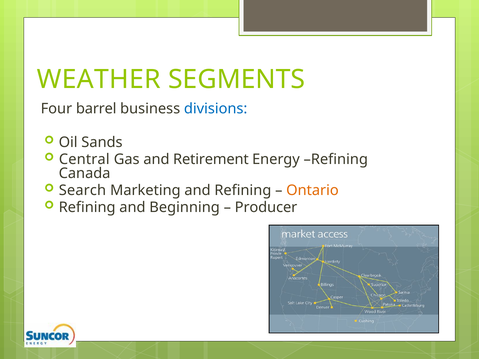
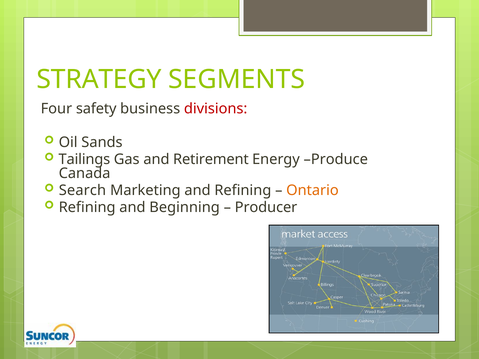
WEATHER: WEATHER -> STRATEGY (99, 79)
barrel: barrel -> safety (96, 109)
divisions colour: blue -> red (216, 109)
Central: Central -> Tailings (84, 160)
Energy Refining: Refining -> Produce (336, 160)
